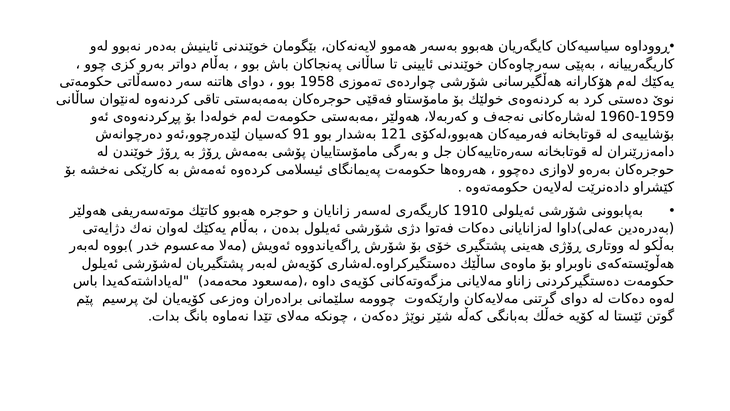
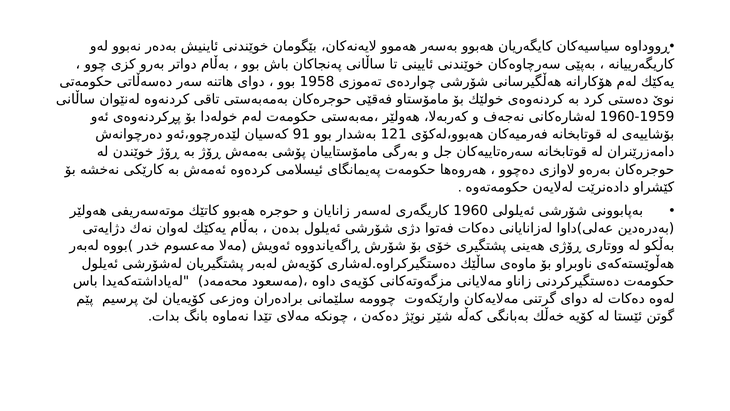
1910: 1910 -> 1960 (471, 211)
